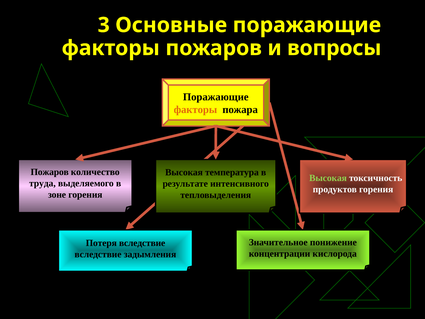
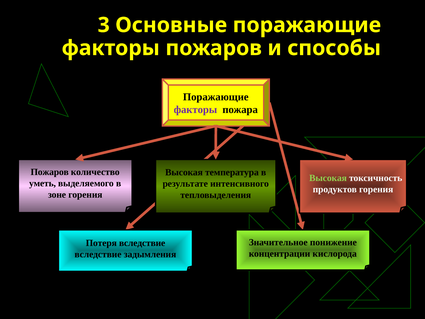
вопросы: вопросы -> способы (334, 48)
факторы colour: orange -> purple (195, 110)
труда: труда -> уметь (43, 183)
